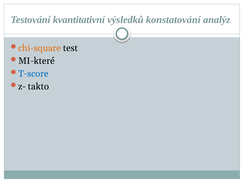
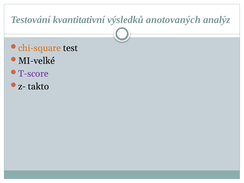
konstatování: konstatování -> anotovaných (173, 20)
MI-které: MI-které -> MI-velké (37, 61)
T-score colour: blue -> purple (33, 74)
